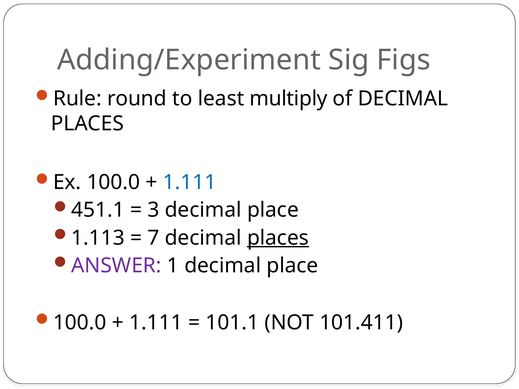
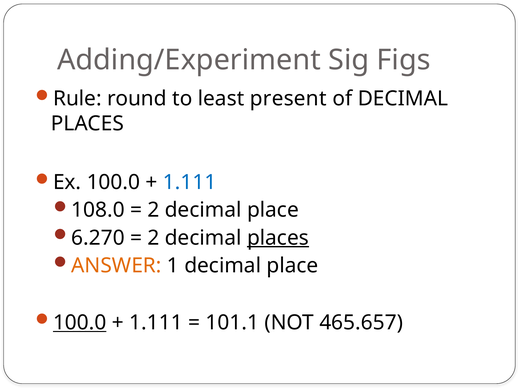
multiply: multiply -> present (288, 99)
451.1: 451.1 -> 108.0 (98, 210)
3: 3 -> 2 (153, 210)
1.113: 1.113 -> 6.270 (98, 238)
7: 7 -> 2 (153, 238)
ANSWER colour: purple -> orange (116, 266)
100.0 underline: none -> present (80, 323)
101.411: 101.411 -> 465.657 (361, 323)
